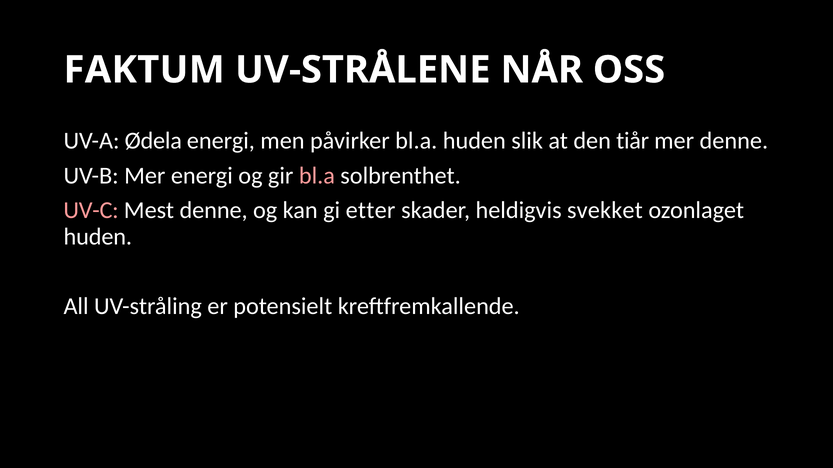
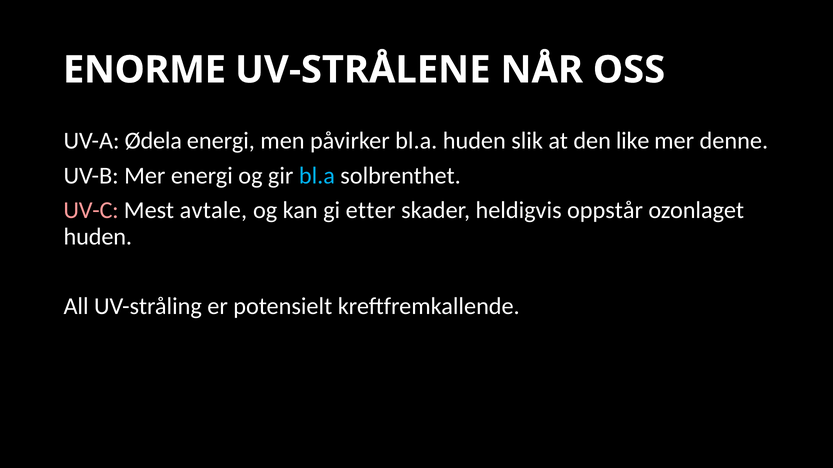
FAKTUM: FAKTUM -> ENORME (144, 70)
tiår: tiår -> like (633, 141)
bl.a colour: pink -> light blue (317, 176)
Mest denne: denne -> avtale (213, 211)
svekket: svekket -> oppstår (605, 211)
